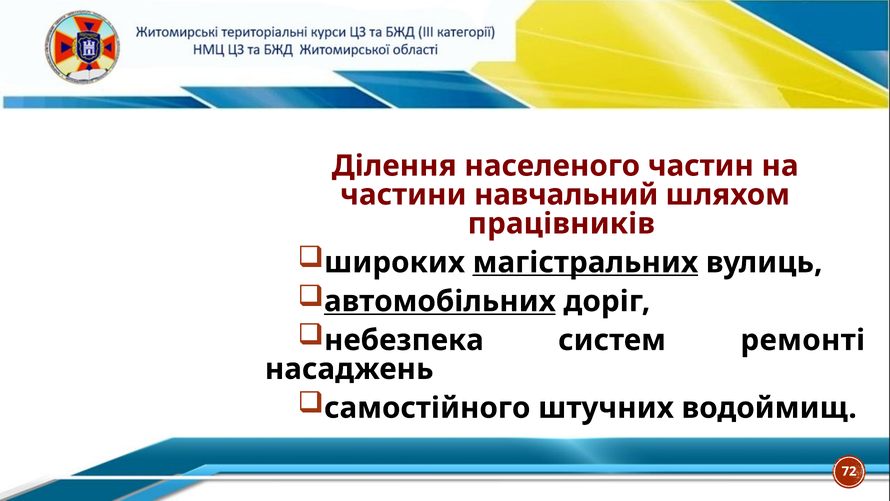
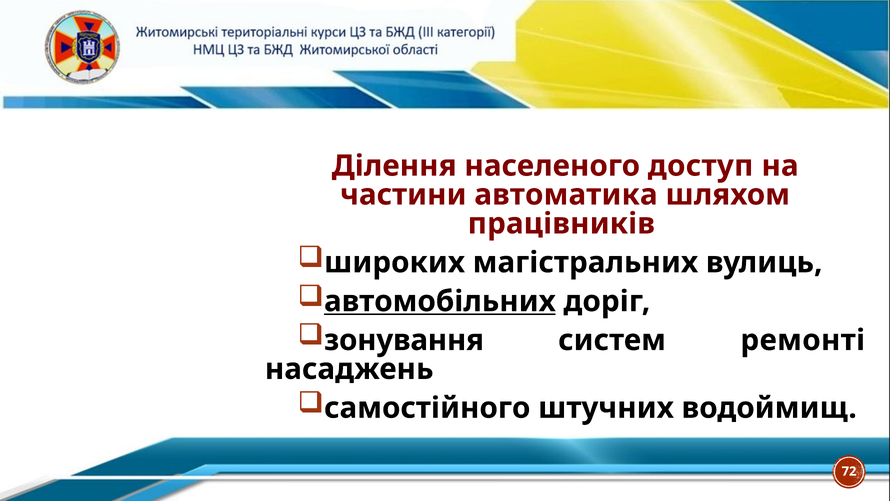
частин: частин -> доступ (701, 166)
навчальний: навчальний -> автоматика (566, 195)
магістральних underline: present -> none (585, 262)
небезпека: небезпека -> зонування (404, 340)
